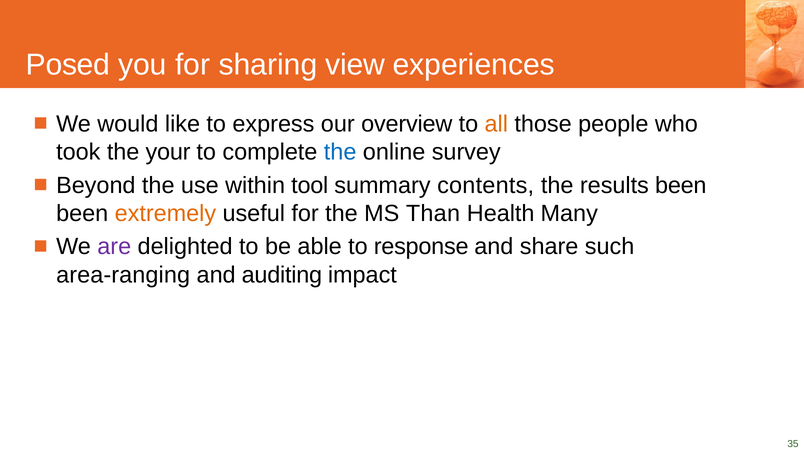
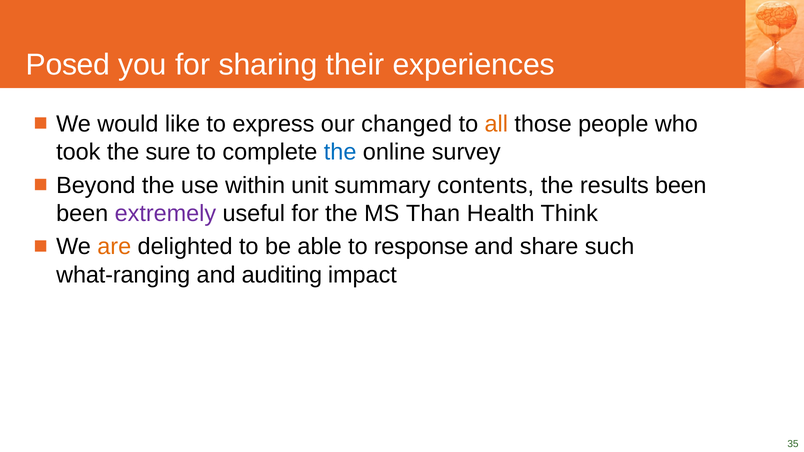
view: view -> their (355, 65)
overview: overview -> changed (407, 124)
your: your -> sure (168, 152)
tool: tool -> unit (310, 185)
extremely colour: orange -> purple (165, 214)
Many: Many -> Think (569, 214)
are colour: purple -> orange (114, 247)
area-ranging: area-ranging -> what-ranging (123, 275)
